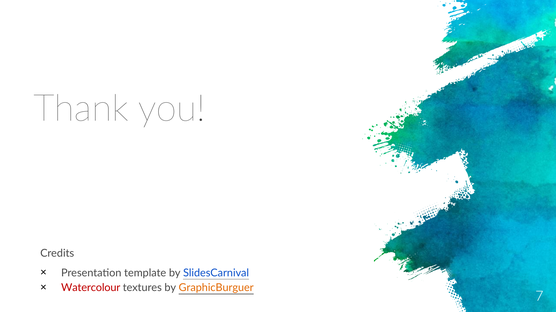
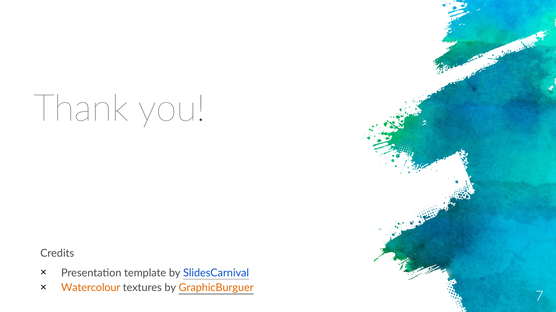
Watercolour colour: red -> orange (91, 288)
